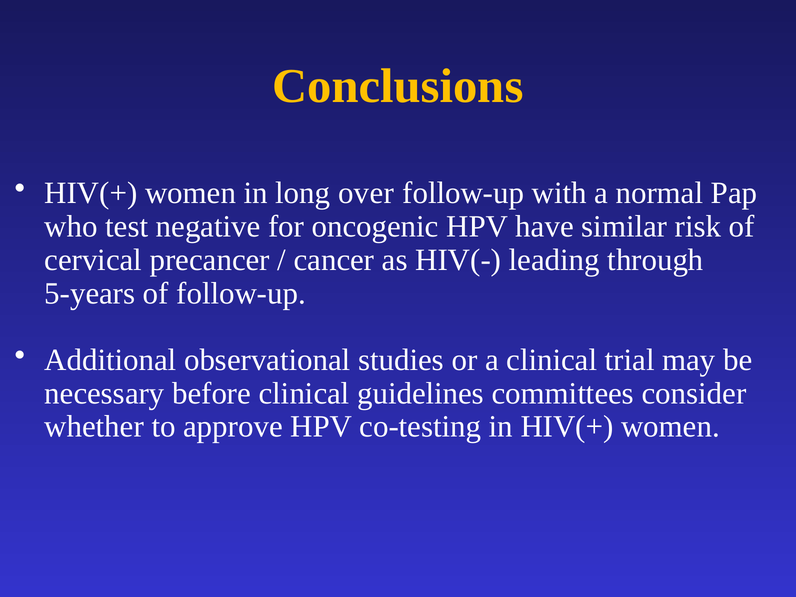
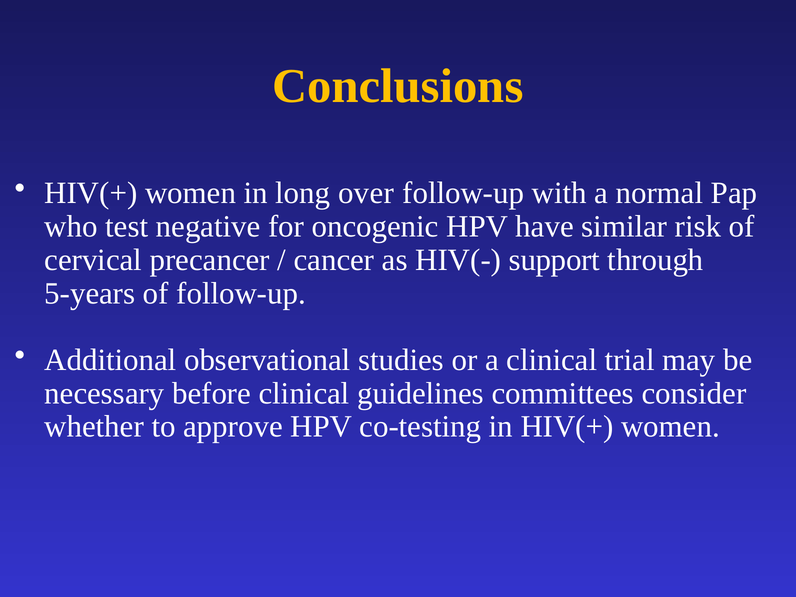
leading: leading -> support (554, 260)
